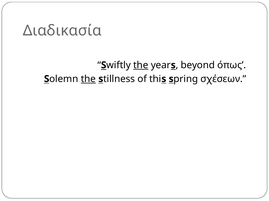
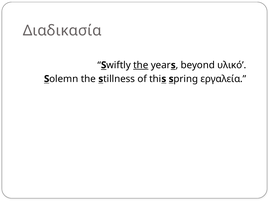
όπως: όπως -> υλικό (232, 65)
the underline: present -> none (88, 79)
σχέσεων: σχέσεων -> εργαλεία (223, 79)
